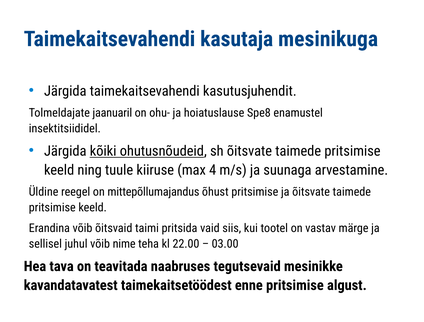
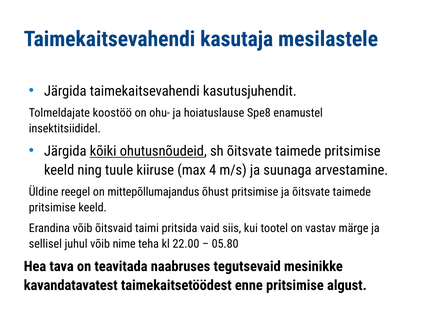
mesinikuga: mesinikuga -> mesilastele (328, 39)
jaanuaril: jaanuaril -> koostöö (112, 113)
03.00: 03.00 -> 05.80 (225, 244)
